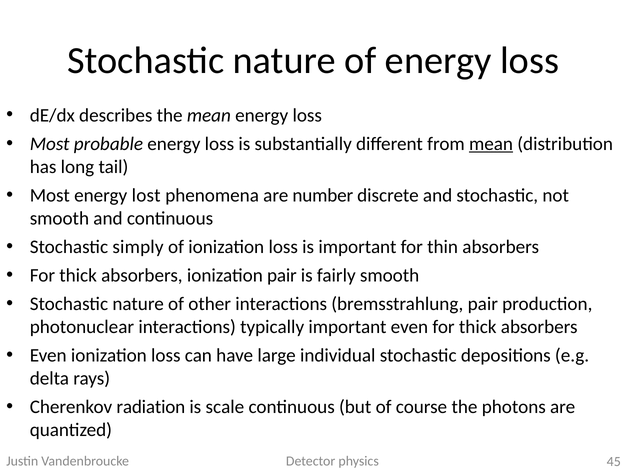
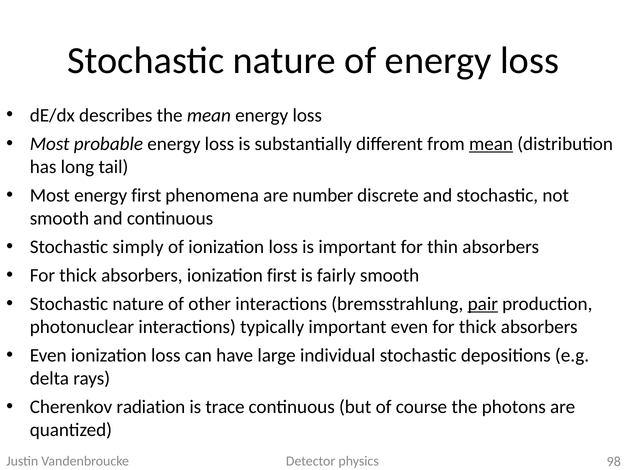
energy lost: lost -> first (146, 195)
ionization pair: pair -> first (282, 275)
pair underline: none -> present (483, 304)
scale: scale -> trace (225, 407)
45: 45 -> 98 (614, 462)
